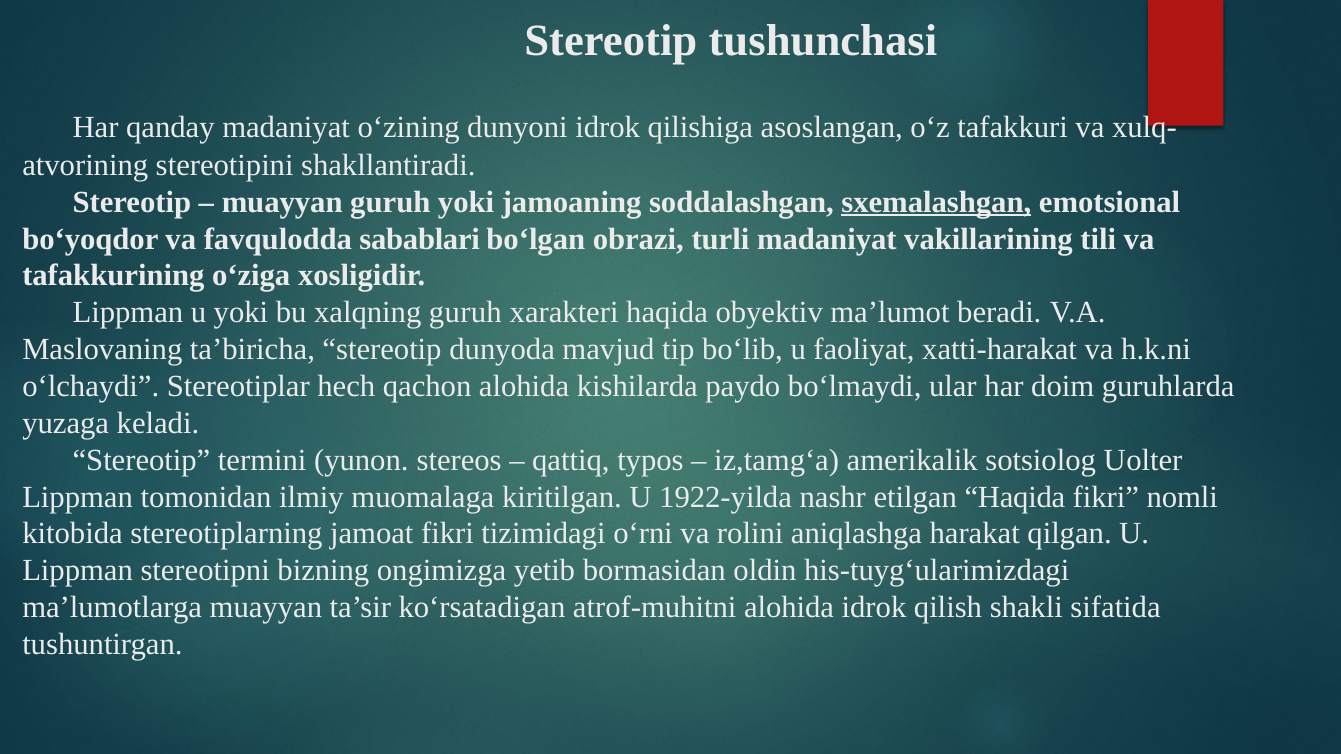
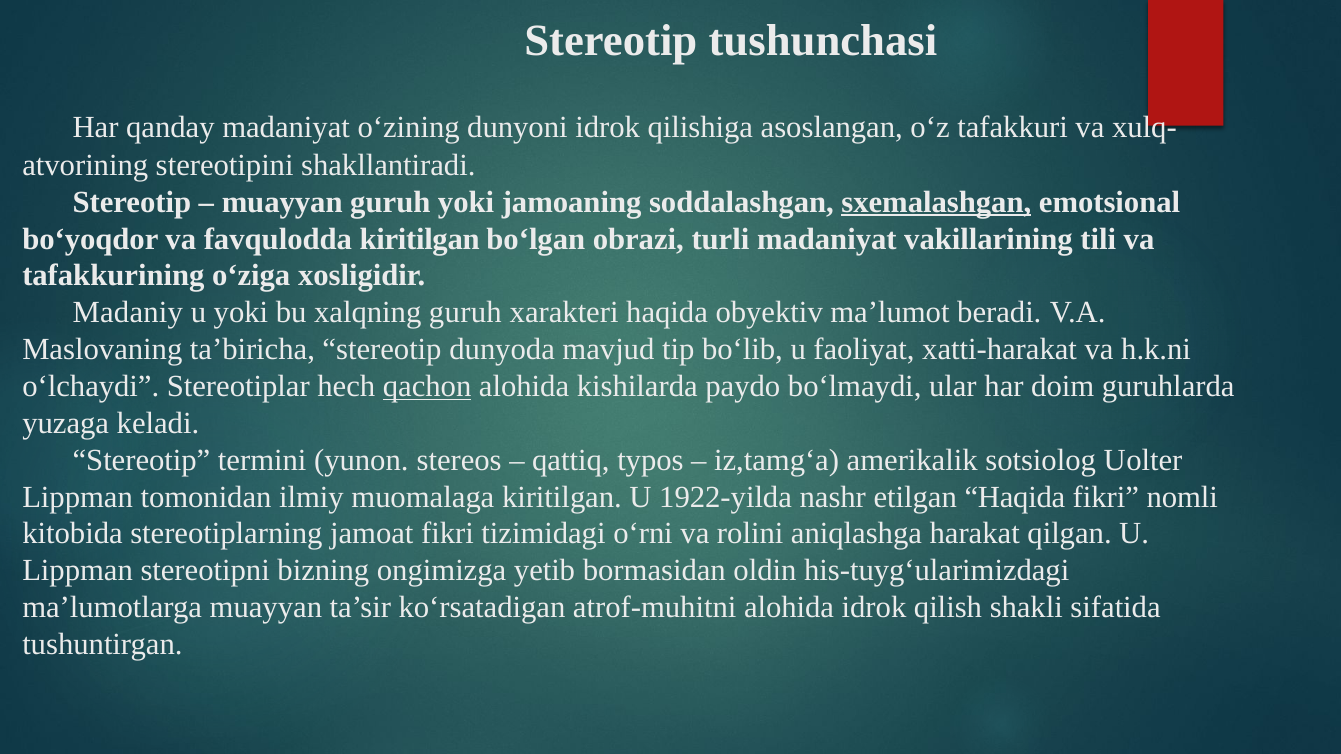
favqulodda sabablari: sabablari -> kiritilgan (420, 239)
Lippman: Lippman -> Madaniy (128, 313)
qachon underline: none -> present (427, 386)
